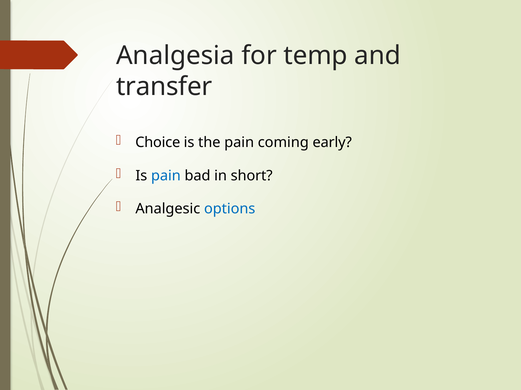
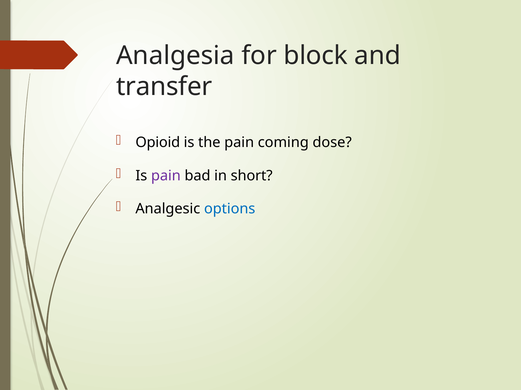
temp: temp -> block (316, 56)
Choice: Choice -> Opioid (158, 143)
early: early -> dose (332, 143)
pain colour: blue -> purple (166, 176)
